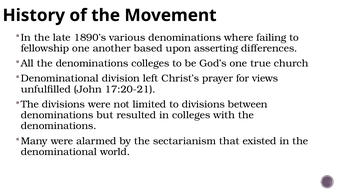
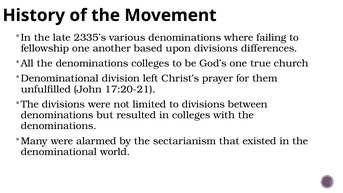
1890’s: 1890’s -> 2335’s (90, 37)
upon asserting: asserting -> divisions (216, 48)
views: views -> them (265, 78)
